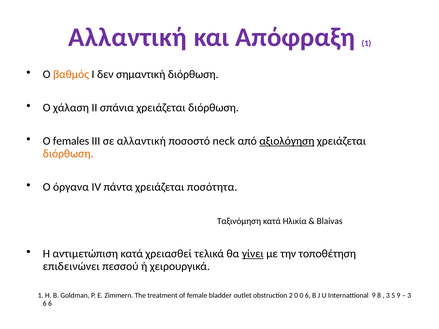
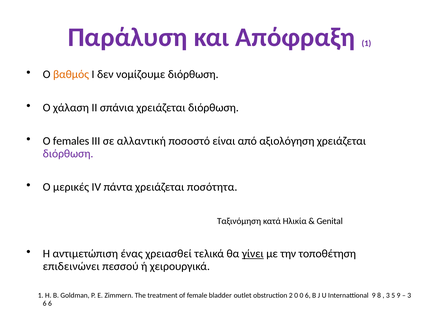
Αλλαντική: Αλλαντική -> Παράλυση (128, 37)
σημαντική: σημαντική -> νομίζουμε (141, 74)
neck: neck -> είναι (224, 141)
αξιολόγηση underline: present -> none (287, 141)
διόρθωση colour: orange -> purple (68, 154)
όργανα: όργανα -> μερικές (71, 187)
Blaivas: Blaivas -> Genital (330, 221)
αντιμετώπιση κατά: κατά -> ένας (132, 254)
